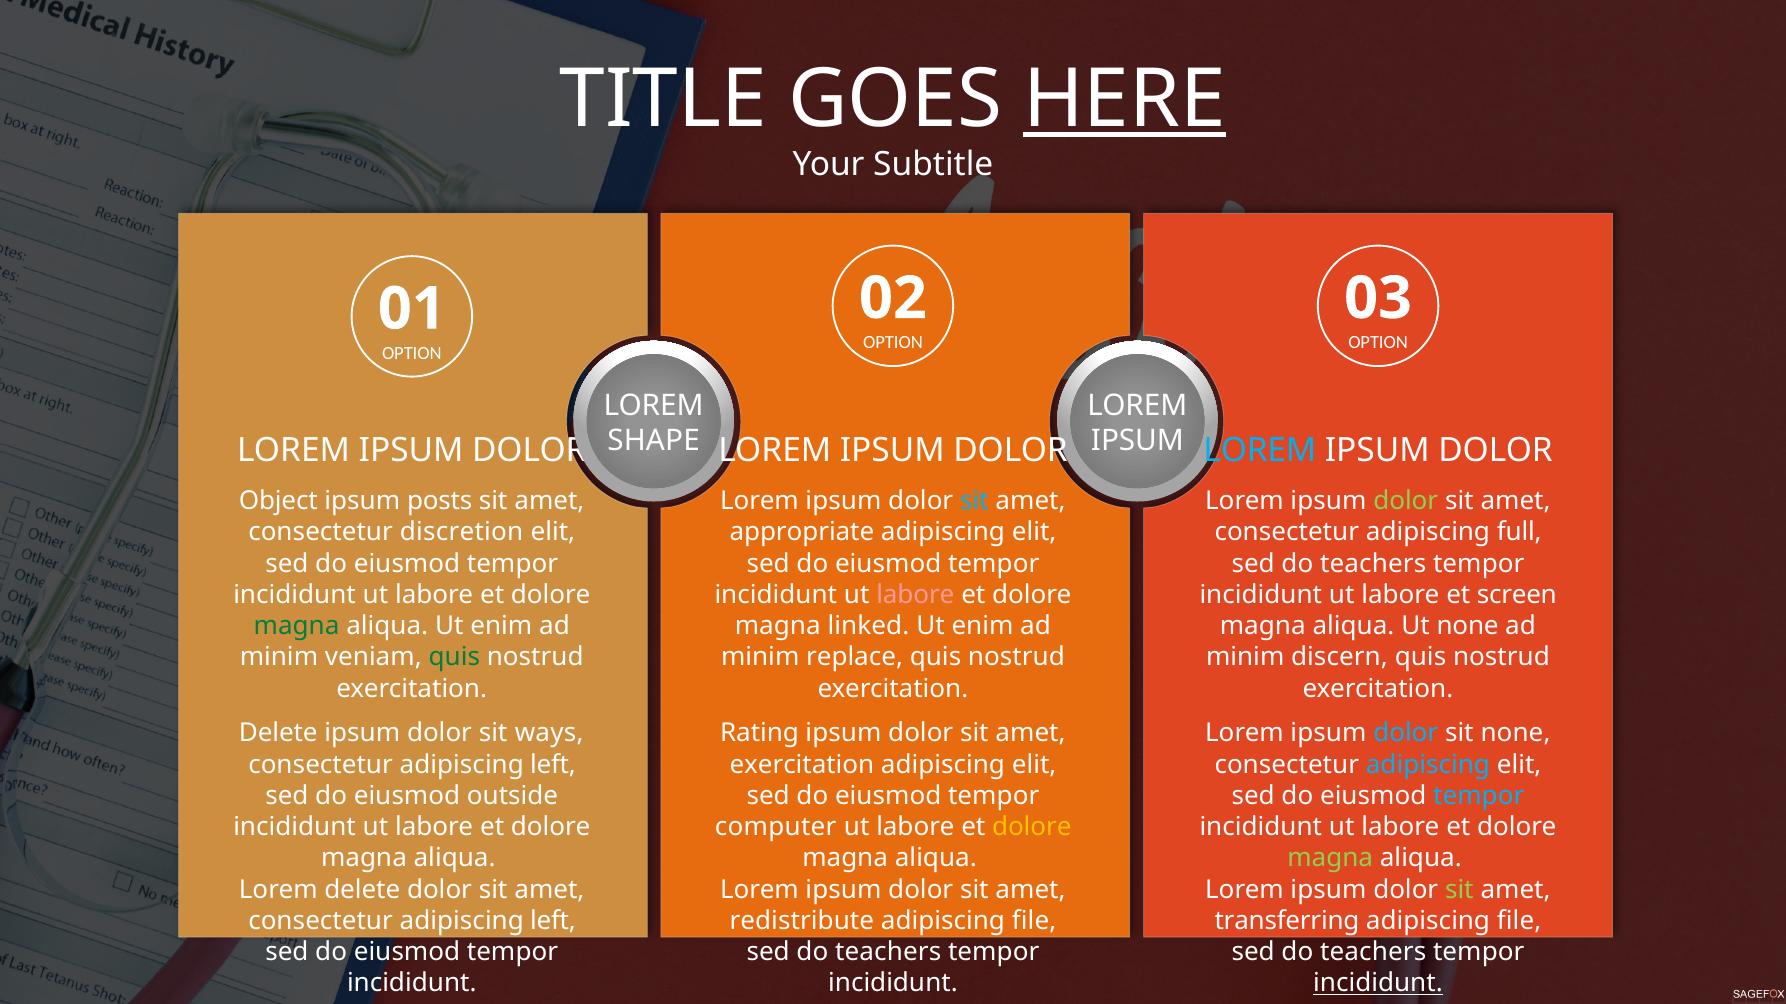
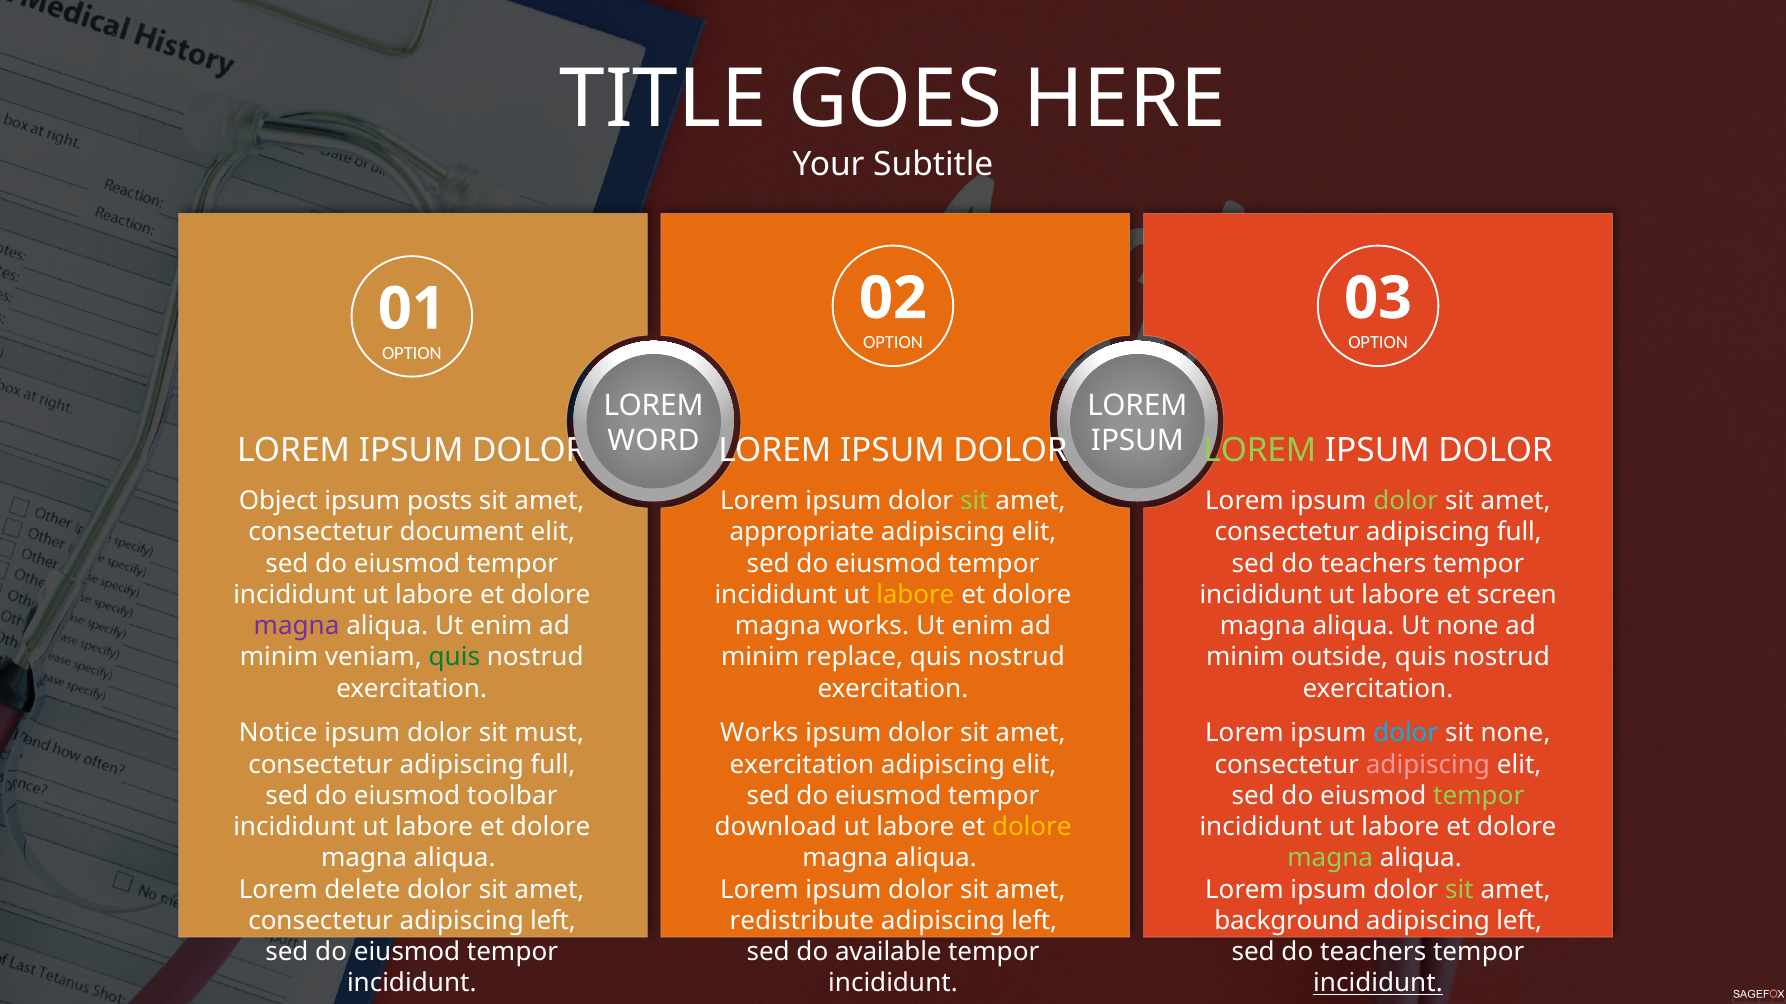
HERE underline: present -> none (1125, 99)
SHAPE: SHAPE -> WORD (653, 441)
LOREM colour: light blue -> light green (1260, 450)
sit colour: light blue -> light green (974, 501)
discretion: discretion -> document (462, 533)
labore colour: pink -> yellow (915, 595)
magna colour: green -> purple (297, 626)
magna linked: linked -> works (868, 626)
discern: discern -> outside (1340, 658)
Delete: Delete -> Notice (278, 734)
ways: ways -> must (549, 734)
Rating: Rating -> Works (759, 734)
left: left -> full (553, 765)
adipiscing colour: light blue -> pink (1428, 765)
outside: outside -> toolbar (512, 796)
tempor colour: light blue -> light green (1479, 796)
computer: computer -> download (776, 827)
file: file -> left (1034, 921)
transferring: transferring -> background (1287, 921)
file: file -> left (1519, 921)
teachers: teachers -> available (888, 953)
